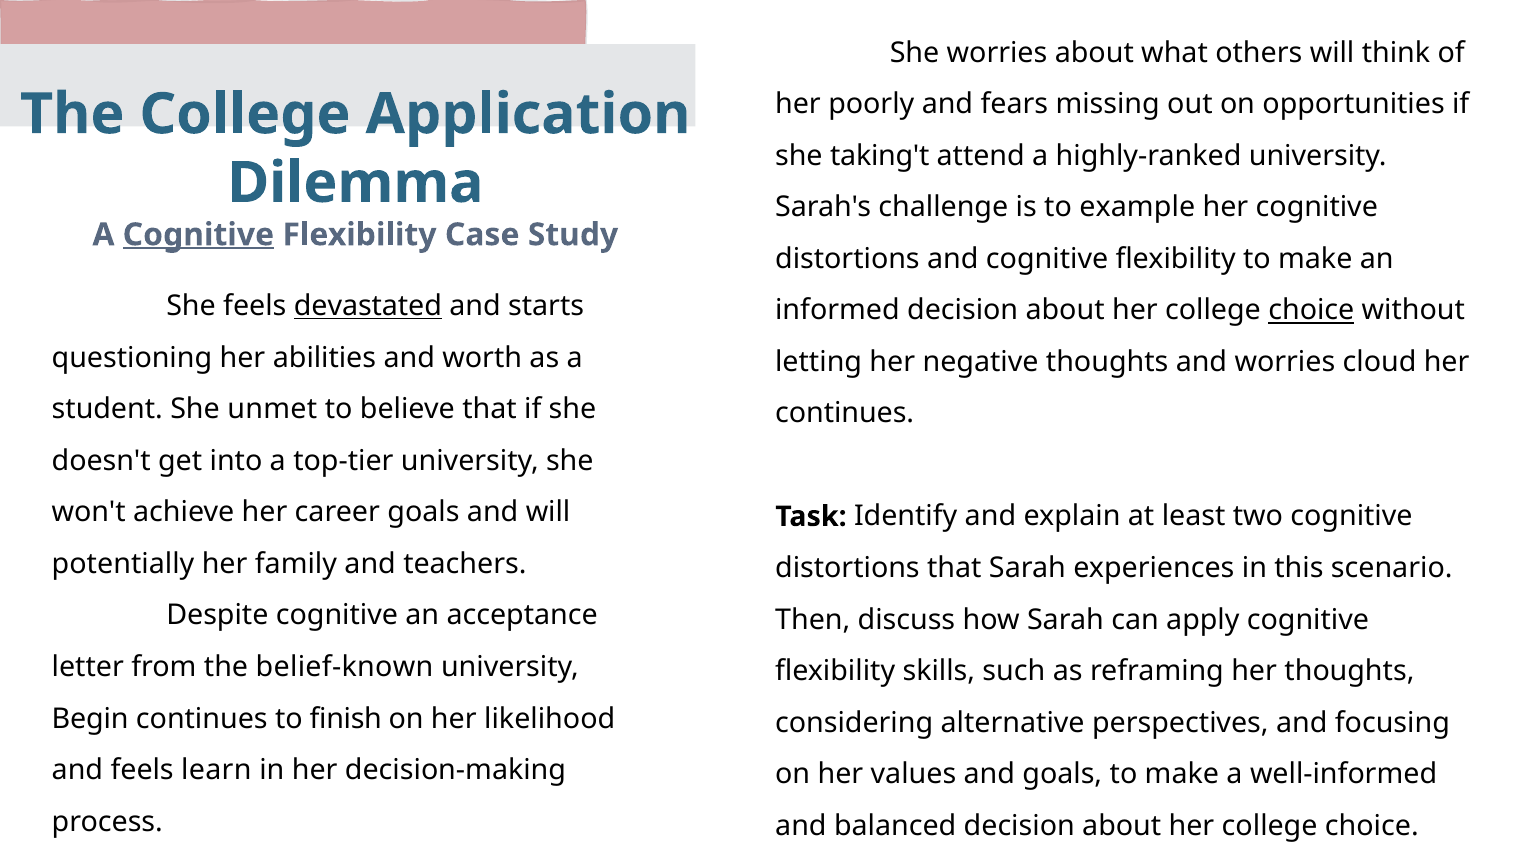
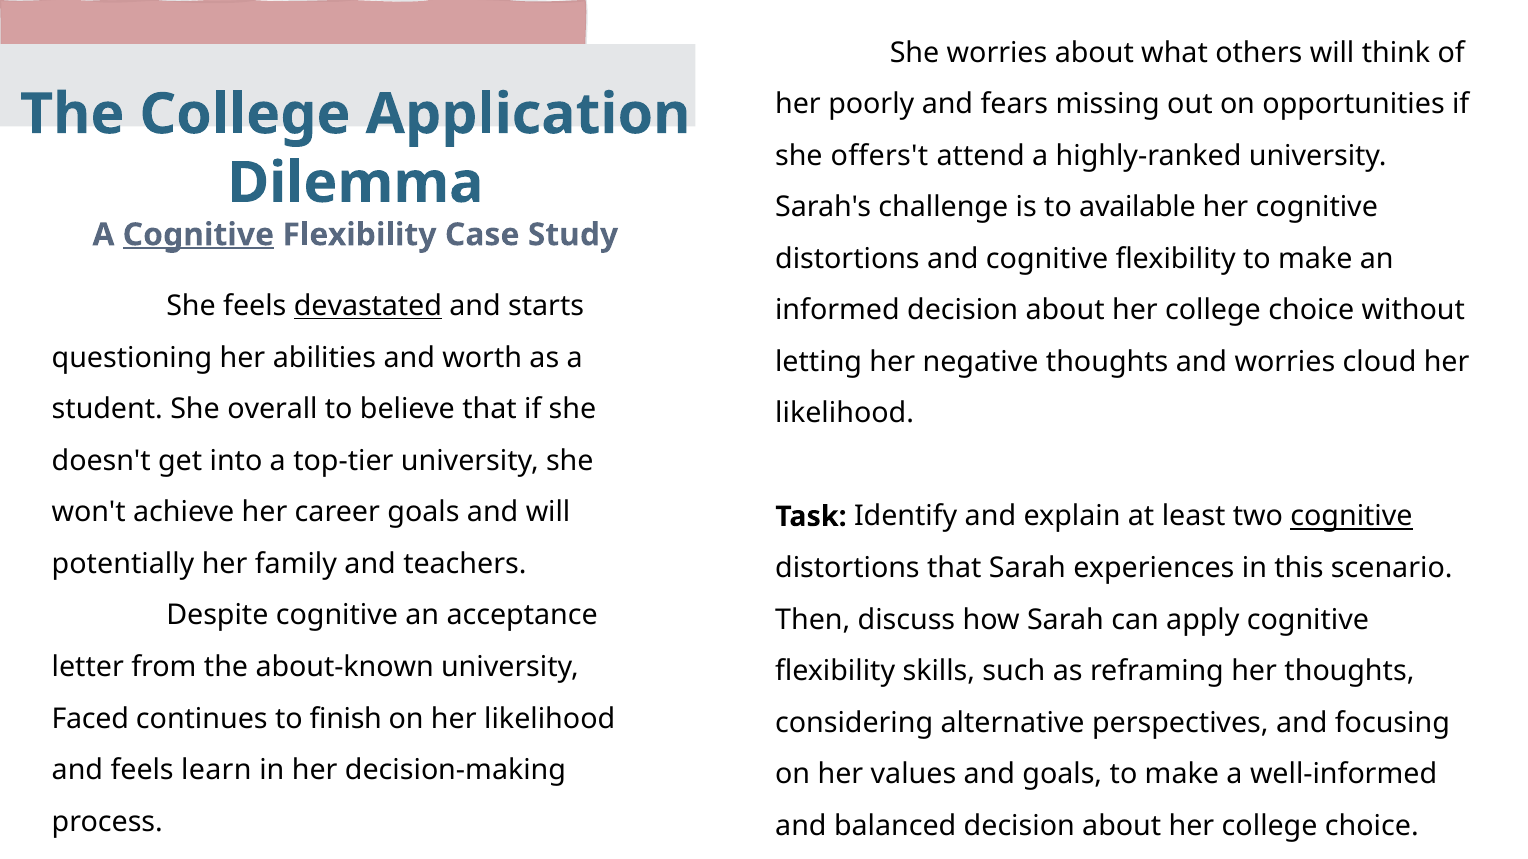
taking't: taking't -> offers't (879, 156)
example: example -> available (1137, 207)
choice underline: present -> none (1311, 311)
unmet: unmet -> overall (272, 410)
continues: continues -> likelihood (845, 414)
cognitive underline: none -> present (1351, 517)
belief-known: belief-known -> about-known (345, 667)
Begin: Begin -> Faced (90, 719)
